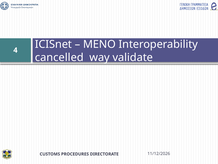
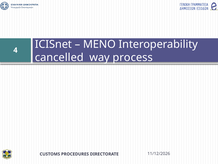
validate: validate -> process (133, 57)
